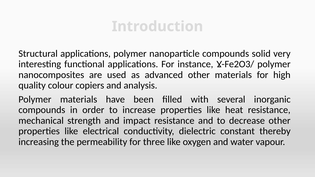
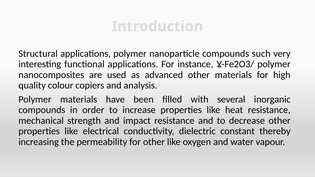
solid: solid -> such (261, 54)
for three: three -> other (154, 142)
